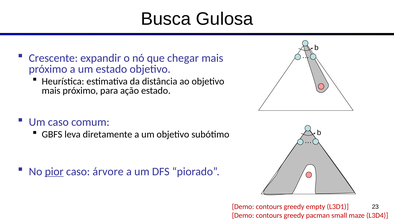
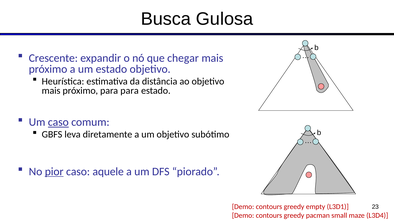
para ação: ação -> para (130, 91)
caso underline: none -> present (58, 123)
árvore: árvore -> aquele (108, 172)
